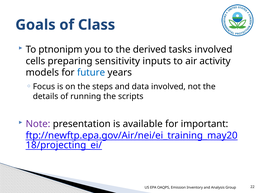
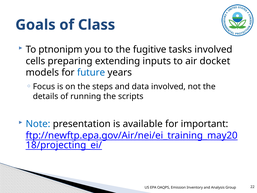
derived: derived -> fugitive (150, 49)
sensitivity: sensitivity -> extending (118, 61)
activity: activity -> docket (215, 61)
Note colour: purple -> blue (38, 124)
